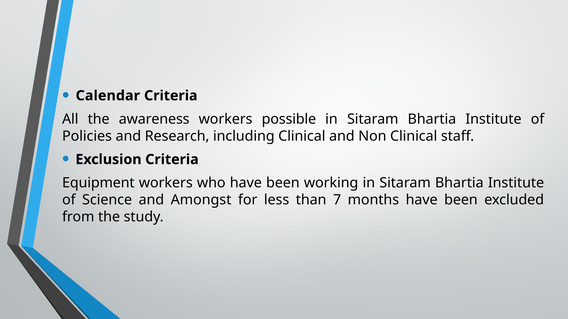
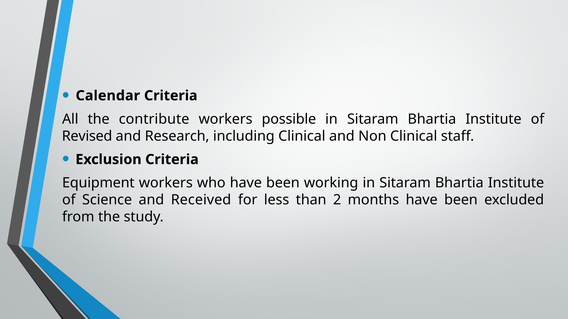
awareness: awareness -> contribute (154, 119)
Policies: Policies -> Revised (87, 136)
Amongst: Amongst -> Received (201, 200)
7: 7 -> 2 (337, 200)
